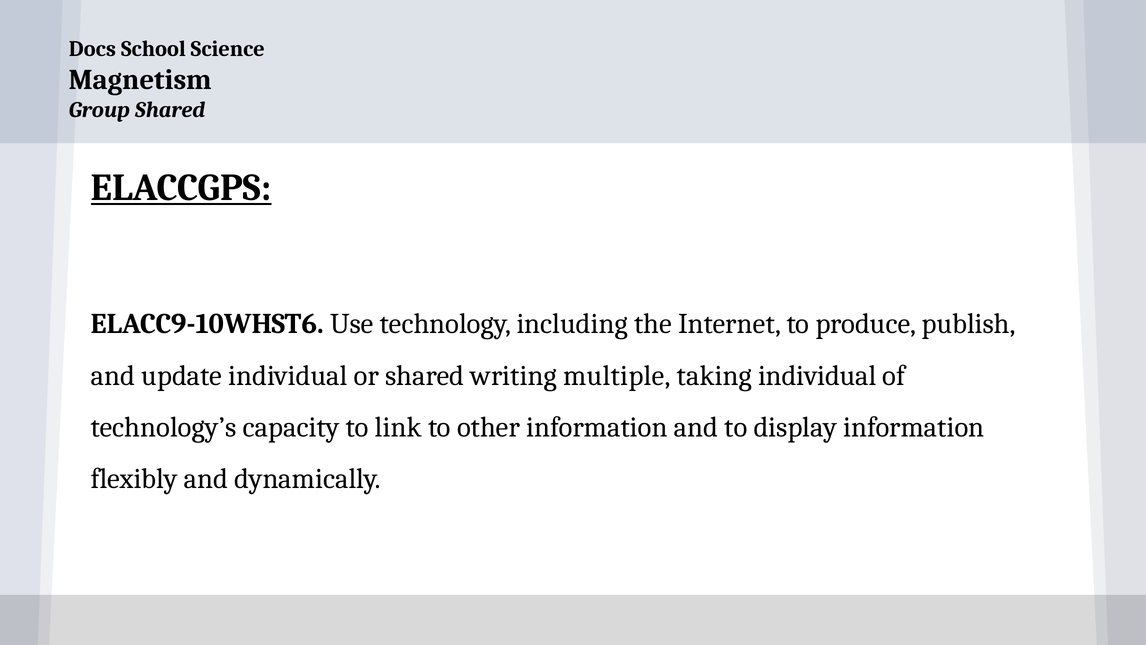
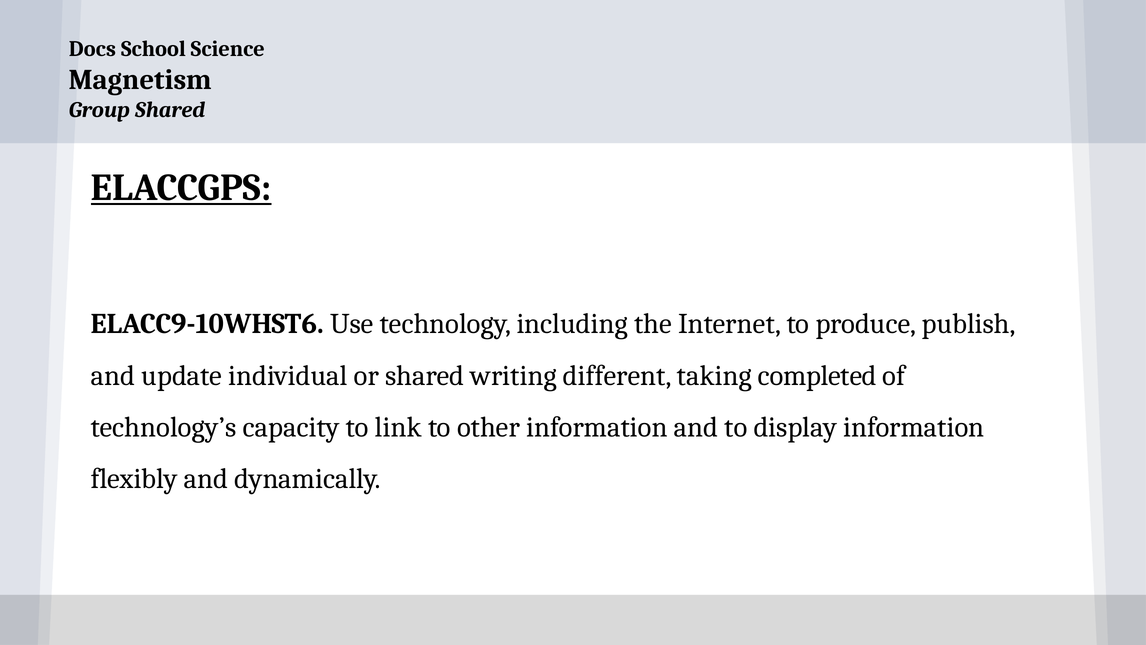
multiple: multiple -> different (617, 375)
taking individual: individual -> completed (817, 375)
